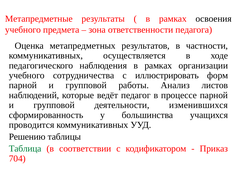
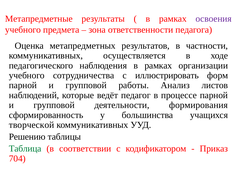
освоения colour: black -> purple (214, 19)
изменившихся: изменившихся -> формирования (198, 106)
проводится: проводится -> творческой (32, 125)
